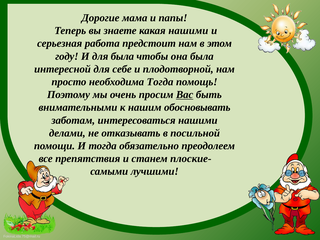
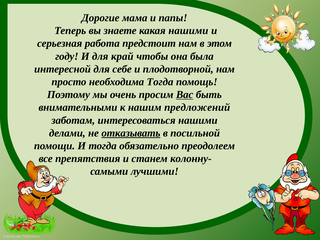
для была: была -> край (122, 56)
обосновывать: обосновывать -> предложений (197, 107)
отказывать underline: none -> present (131, 133)
плоские-: плоские- -> колонну- (191, 159)
